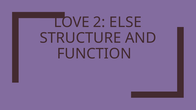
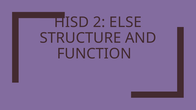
LOVE: LOVE -> HISD (72, 22)
